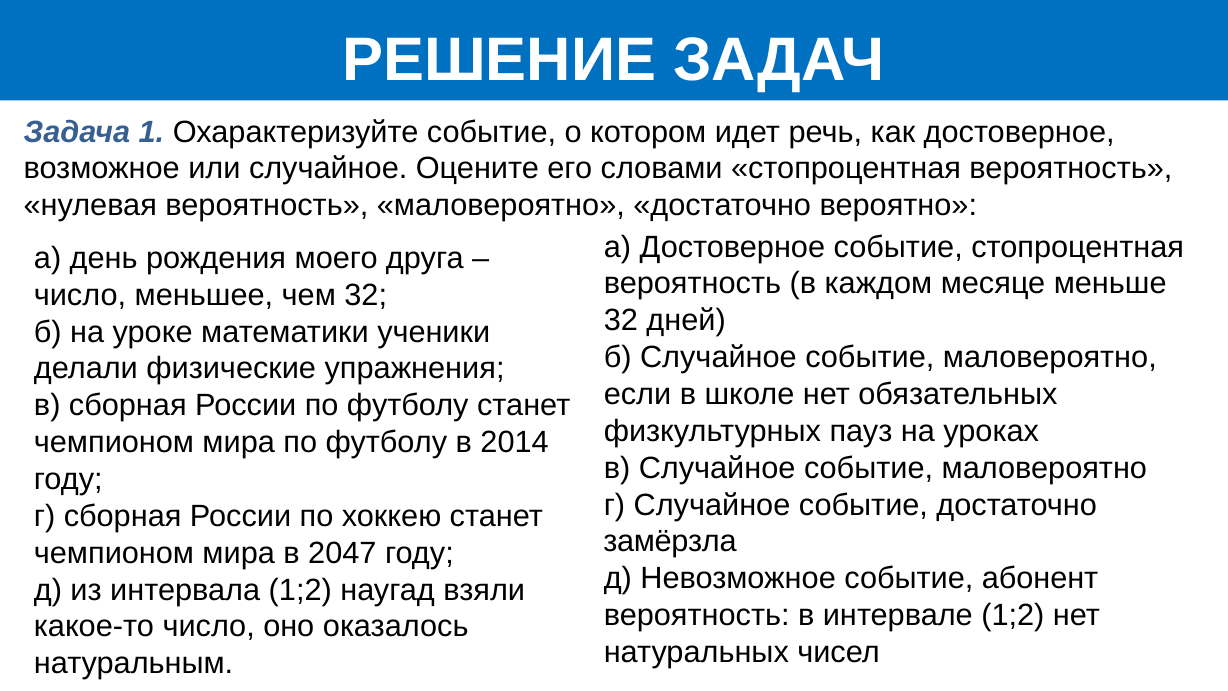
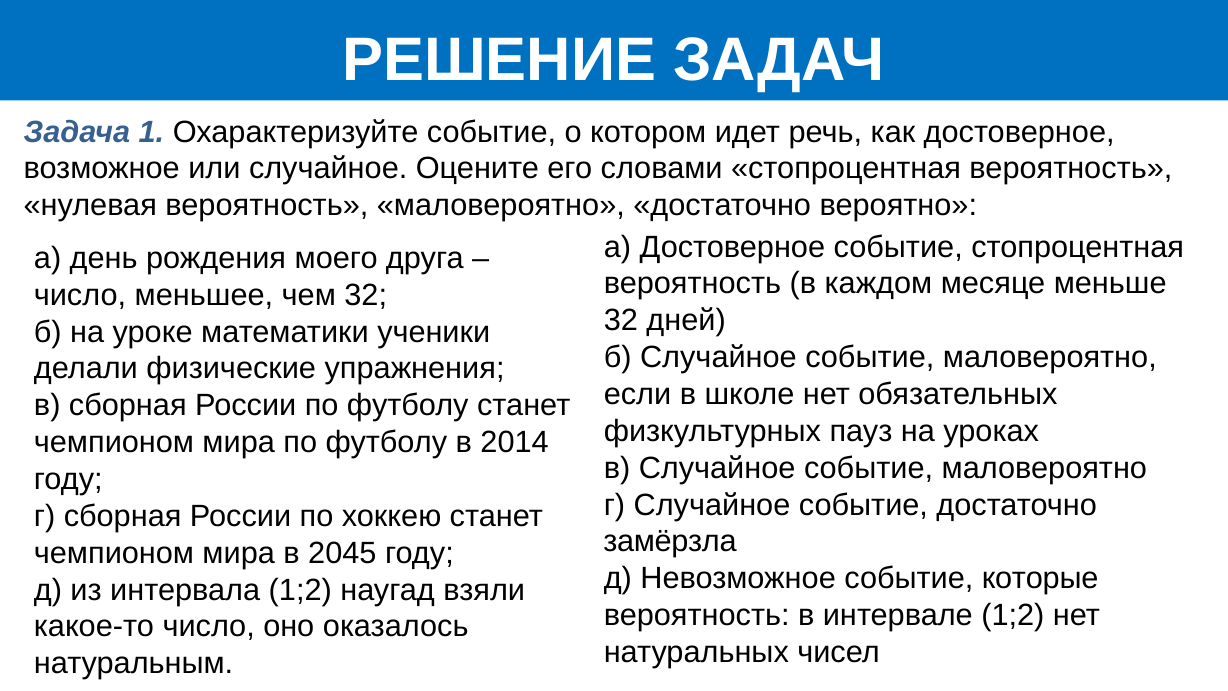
2047: 2047 -> 2045 (342, 553)
абонент: абонент -> которые (1040, 578)
